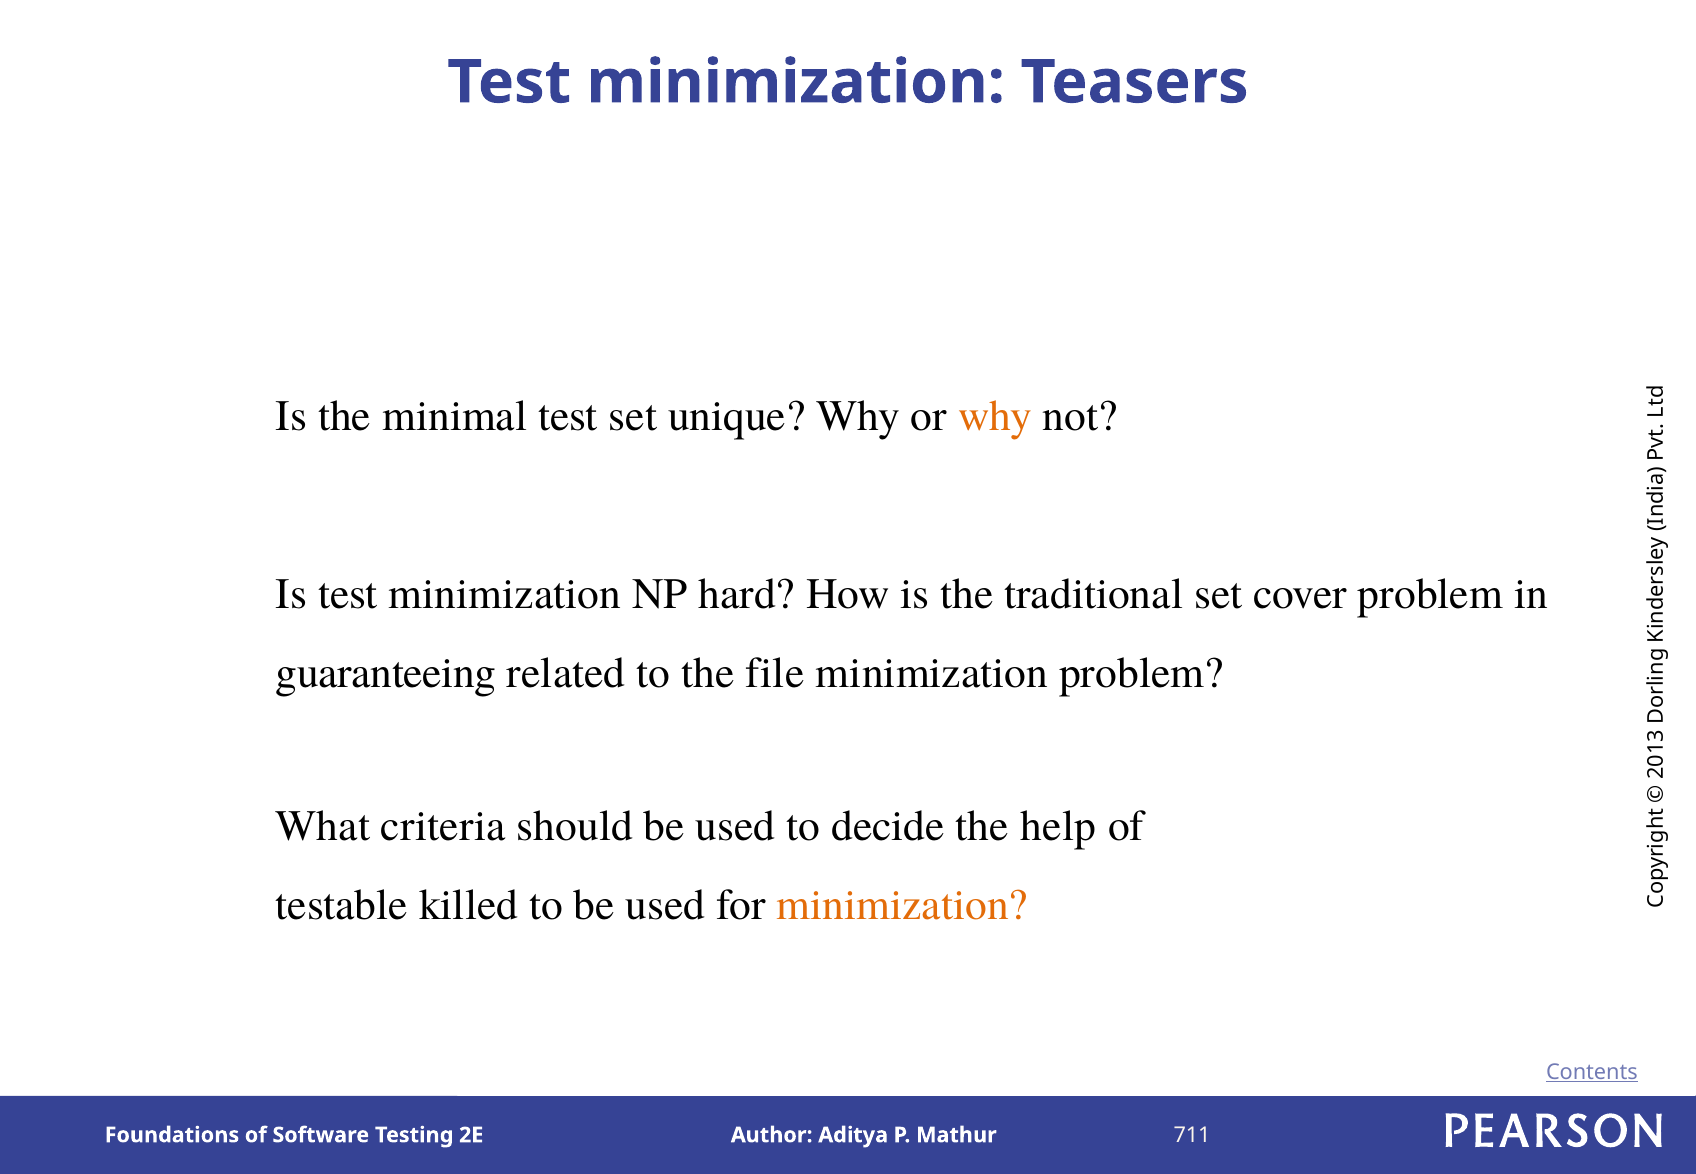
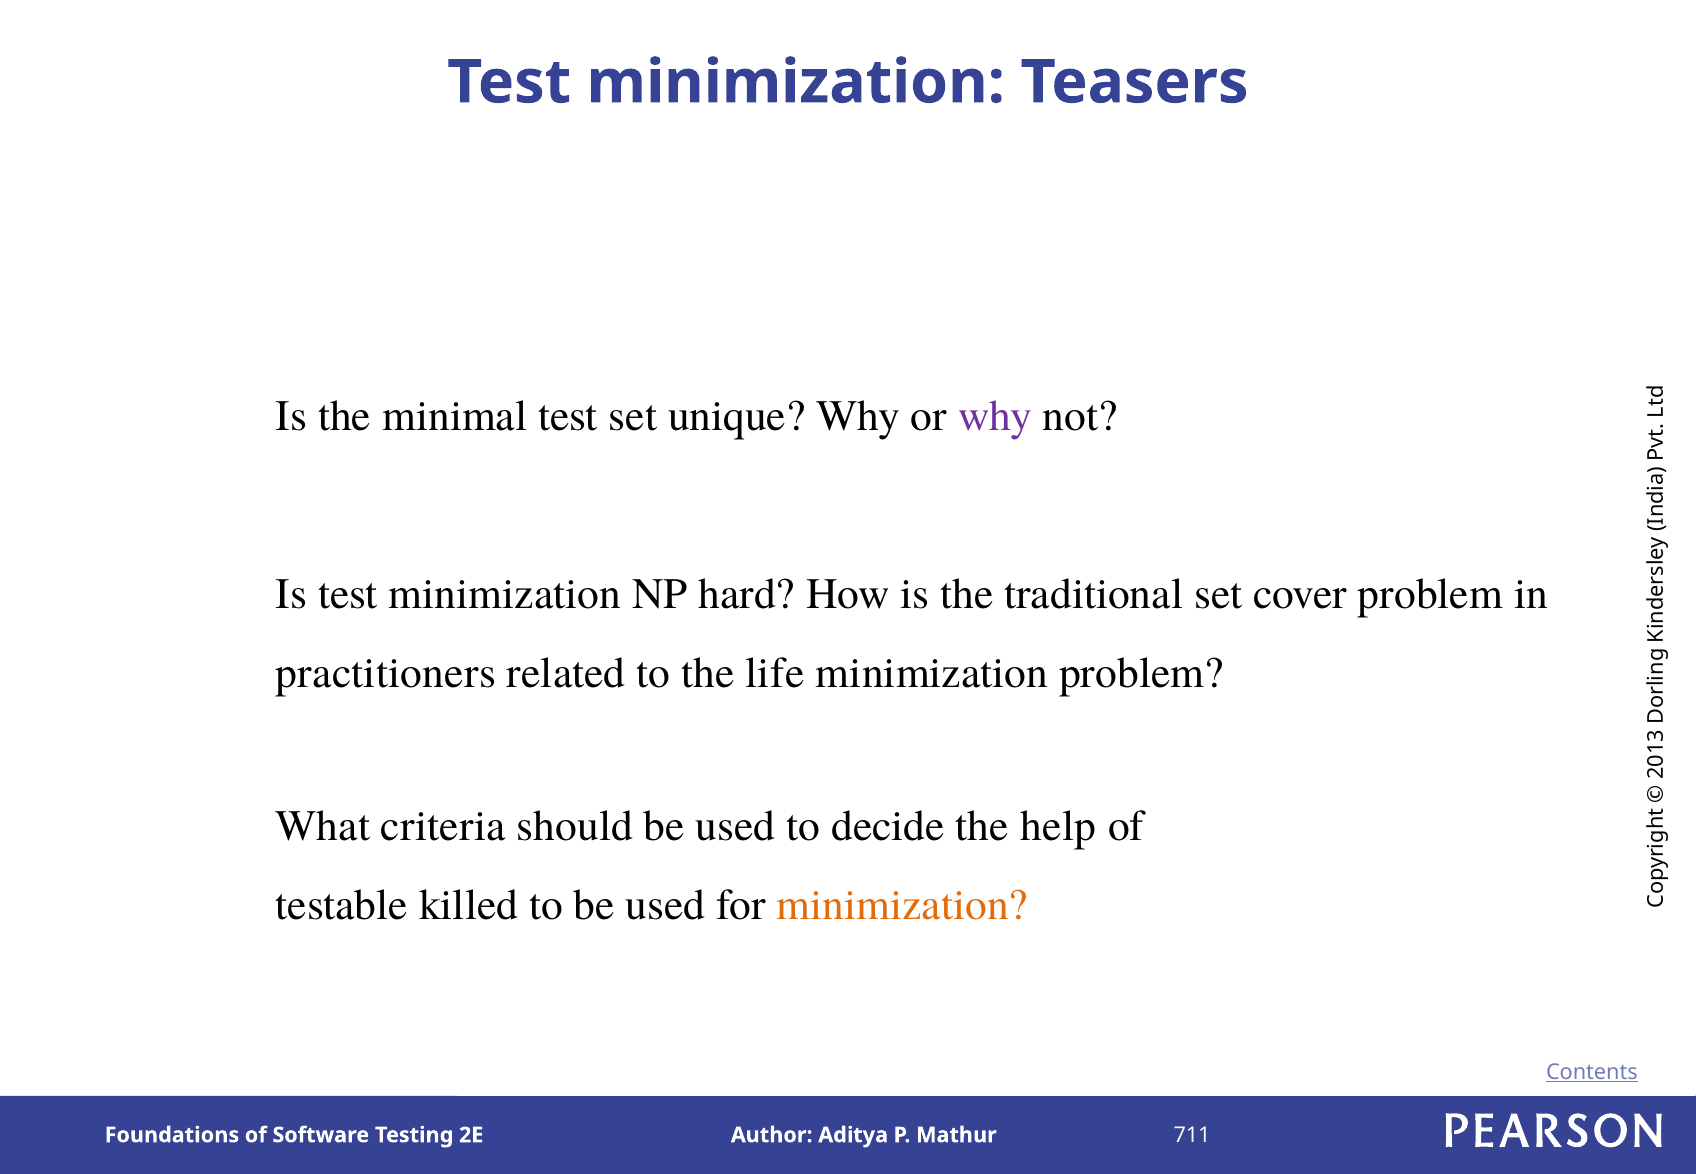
why colour: orange -> purple (995, 416)
guaranteeing: guaranteeing -> practitioners (386, 673)
file: file -> life (775, 673)
